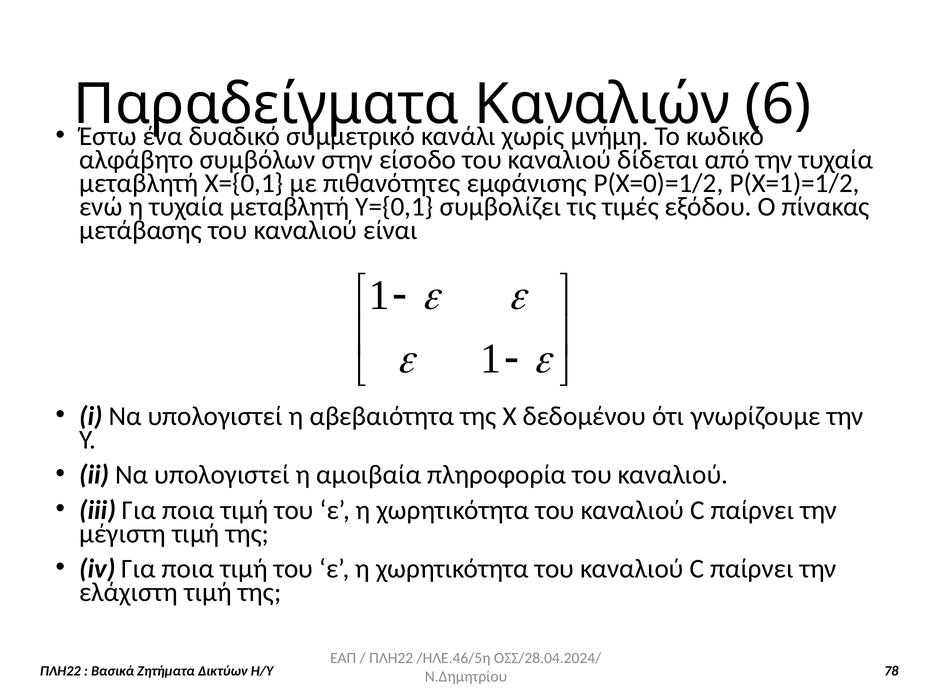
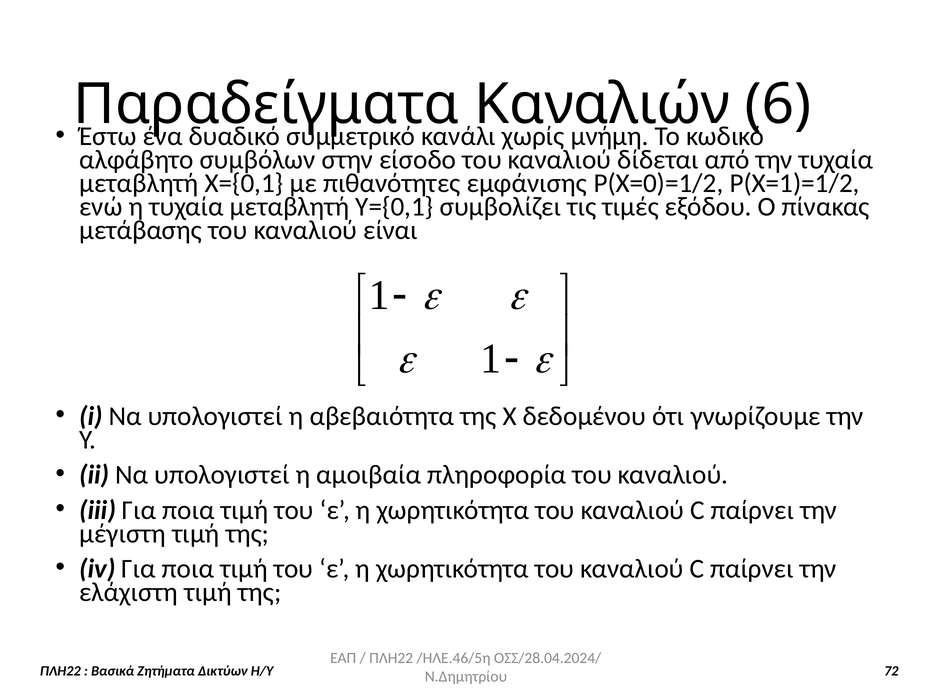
78: 78 -> 72 (891, 671)
